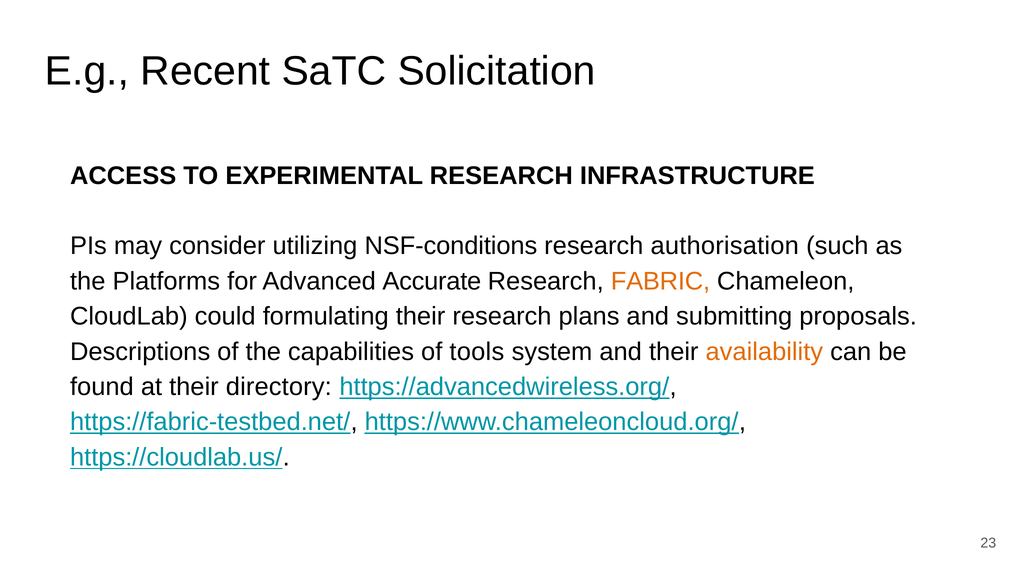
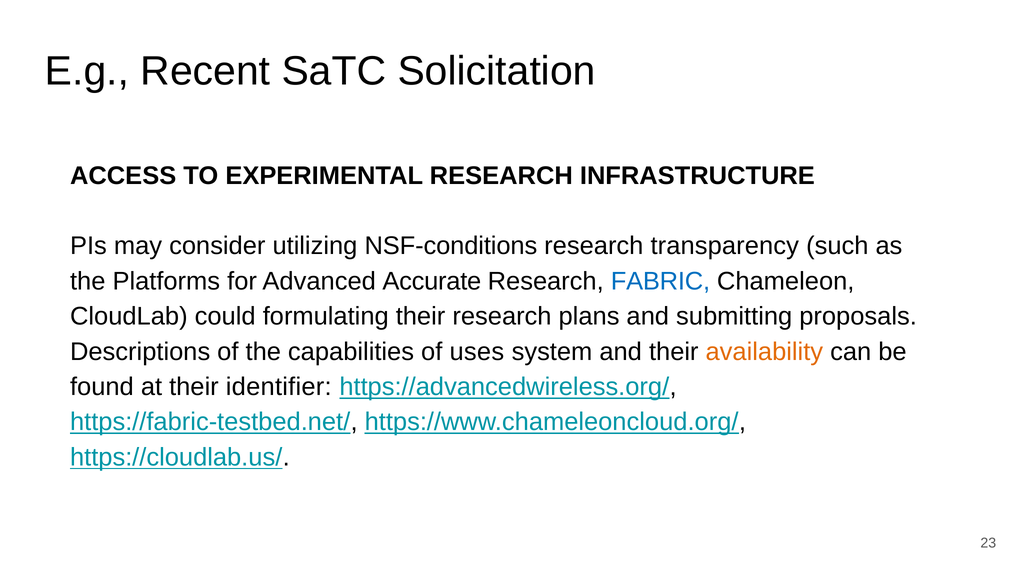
authorisation: authorisation -> transparency (725, 246)
FABRIC colour: orange -> blue (660, 281)
tools: tools -> uses (477, 351)
directory: directory -> identifier (279, 387)
